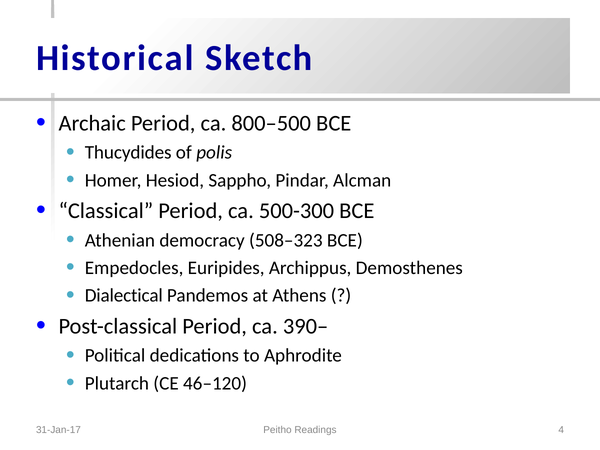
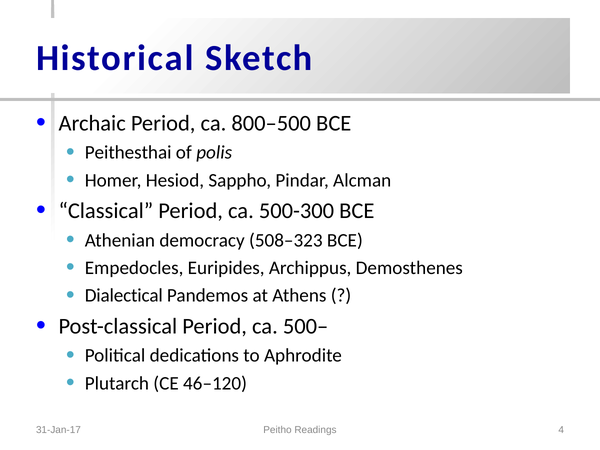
Thucydides: Thucydides -> Peithesthai (128, 153)
390–: 390– -> 500– (306, 326)
